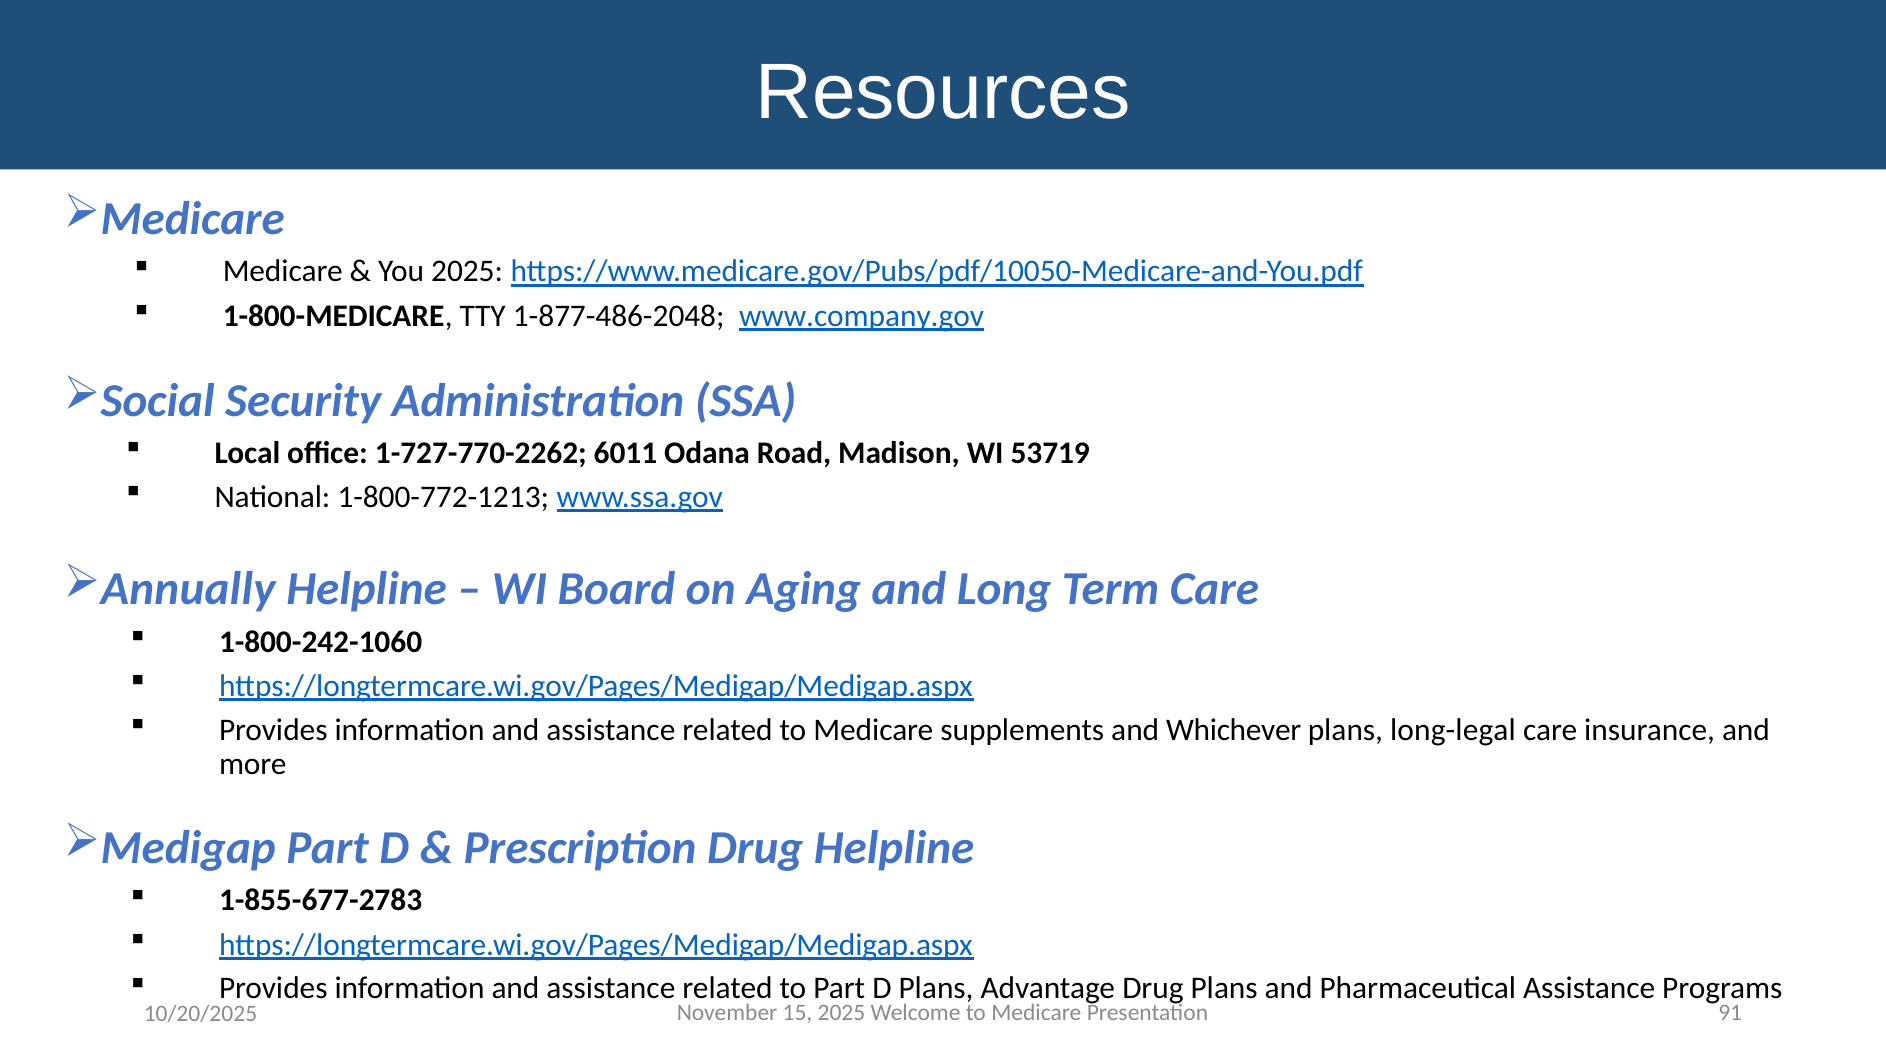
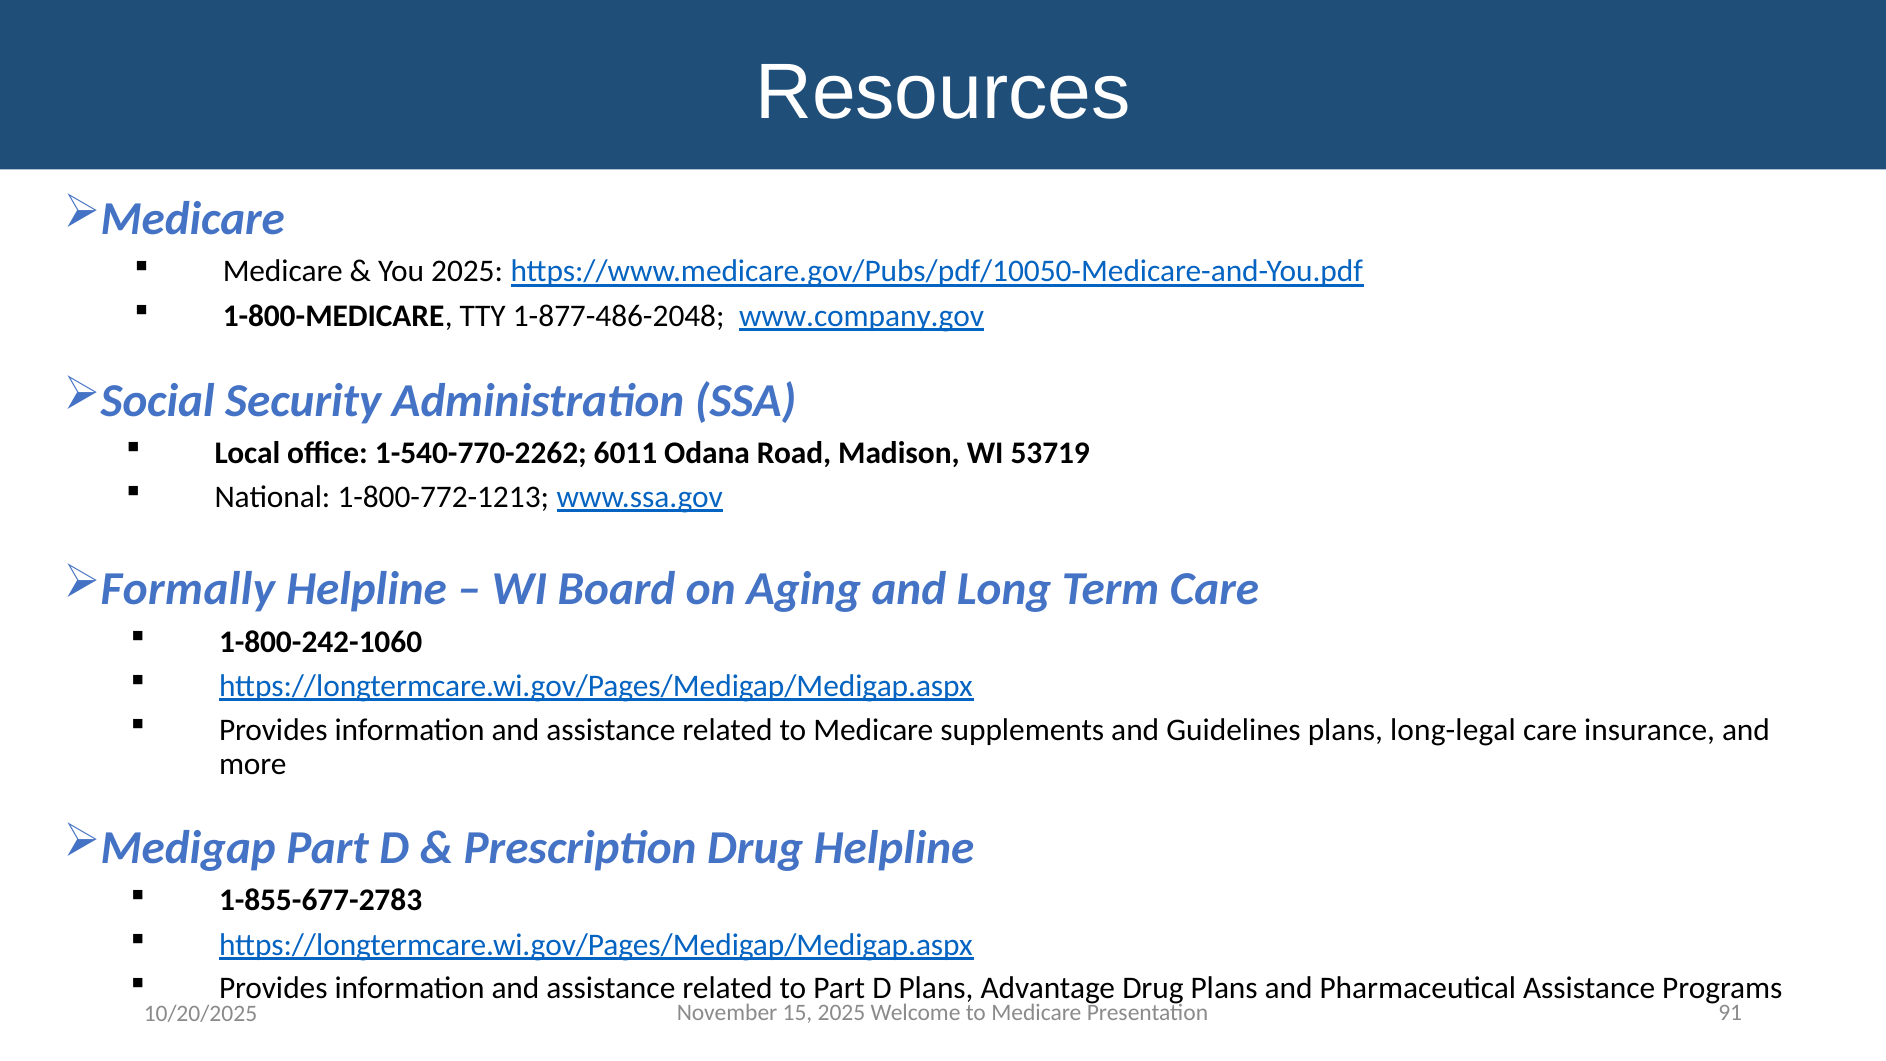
1-727-770-2262: 1-727-770-2262 -> 1-540-770-2262 (481, 453)
Annually: Annually -> Formally (188, 589)
Whichever: Whichever -> Guidelines (1234, 730)
